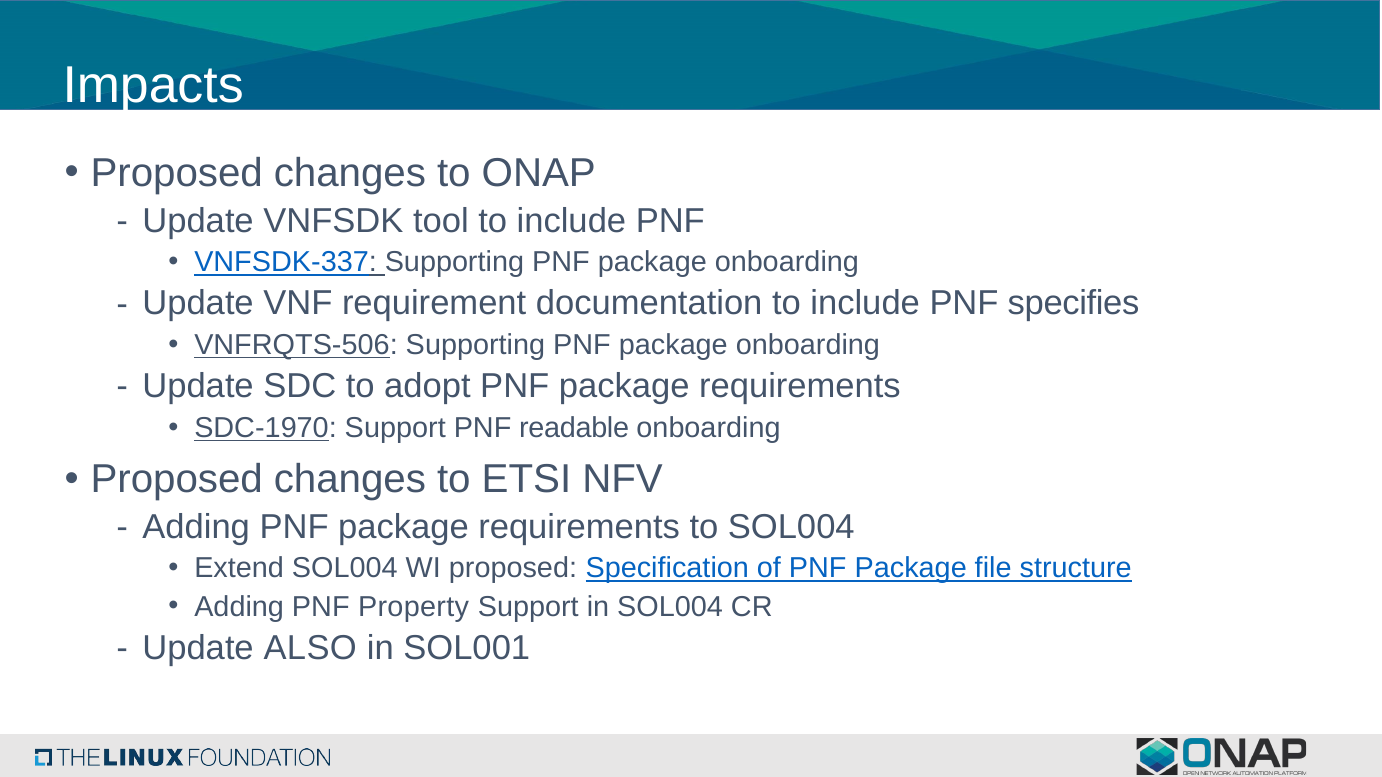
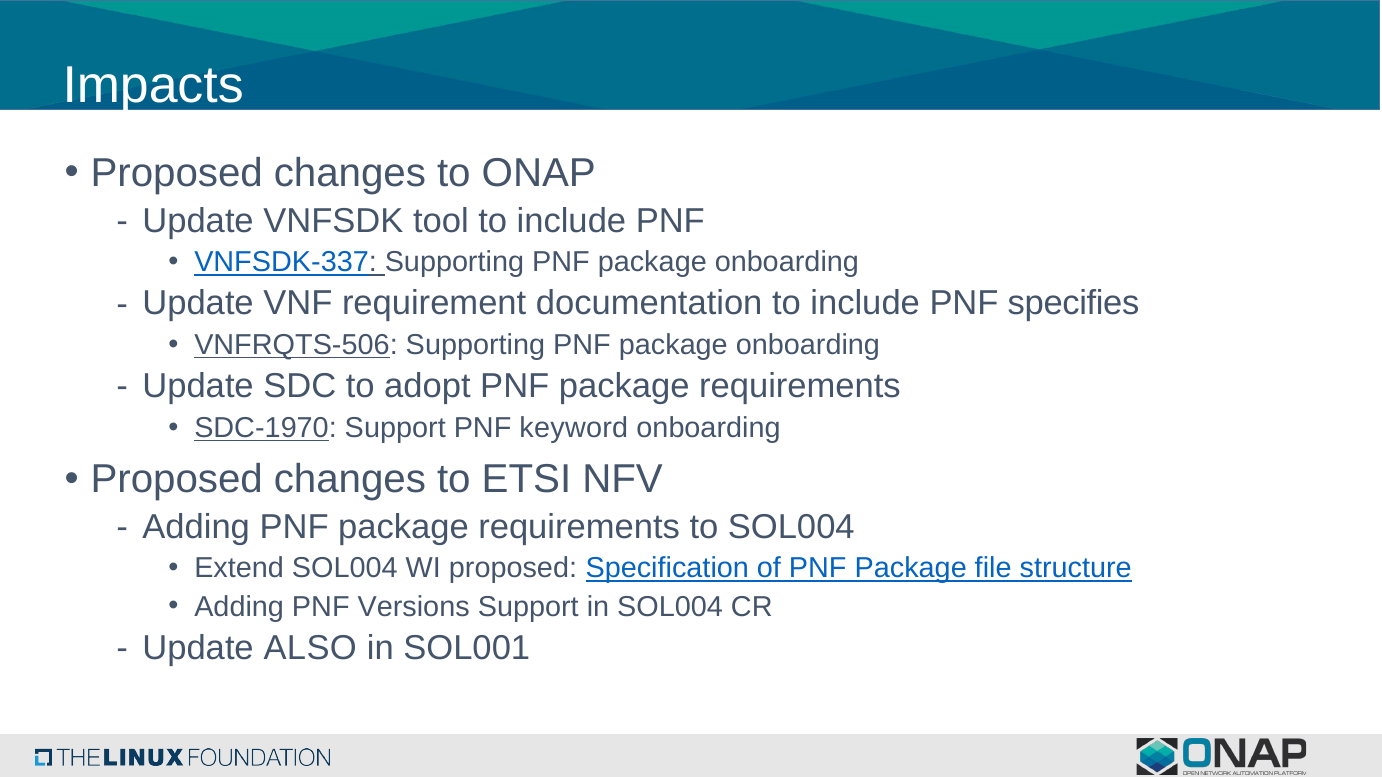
readable: readable -> keyword (574, 428)
Property: Property -> Versions (414, 607)
